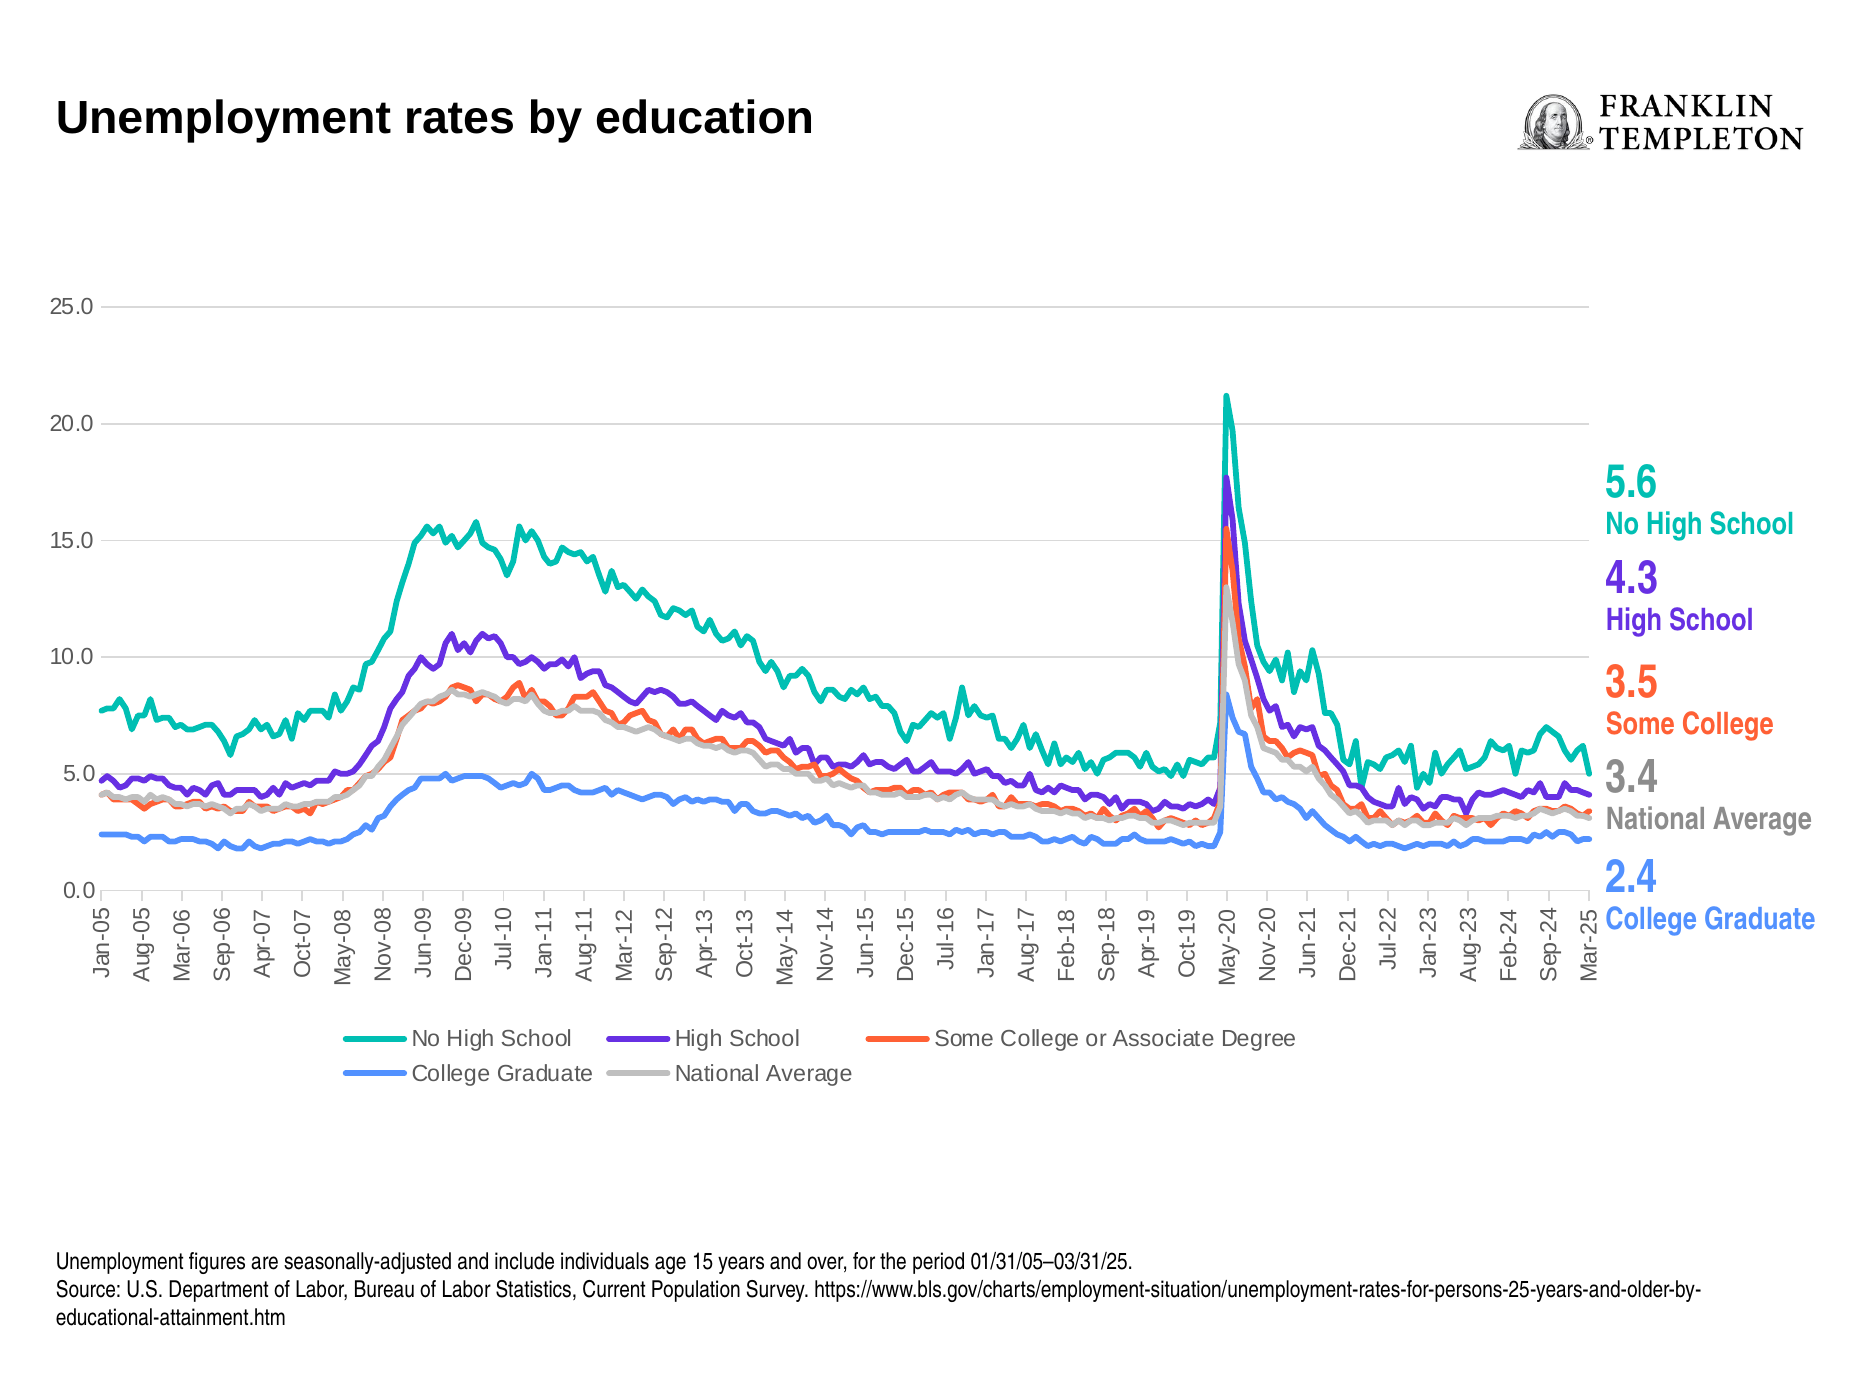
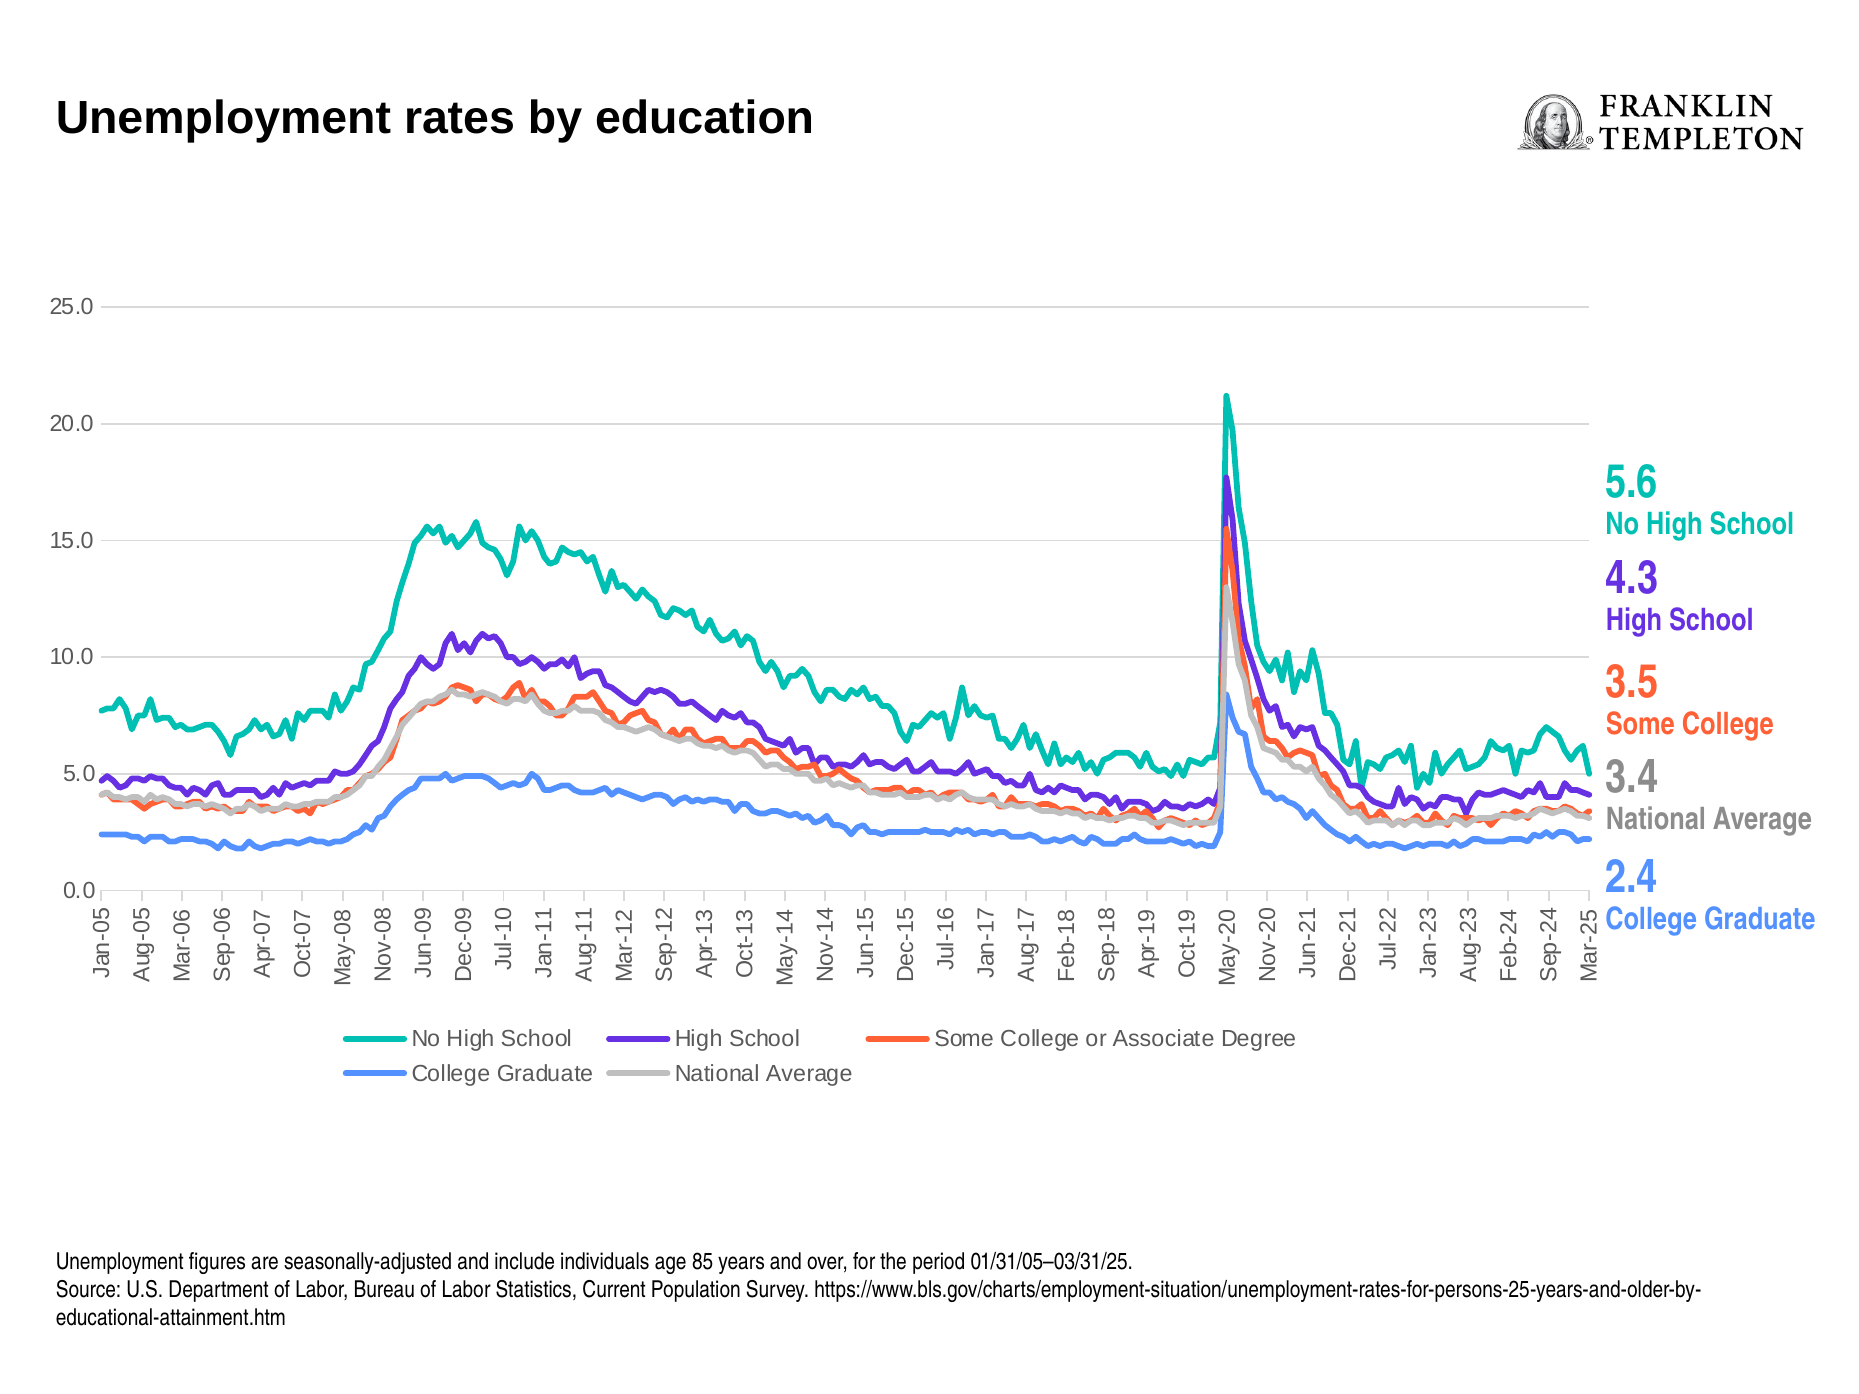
15: 15 -> 85 (703, 1262)
